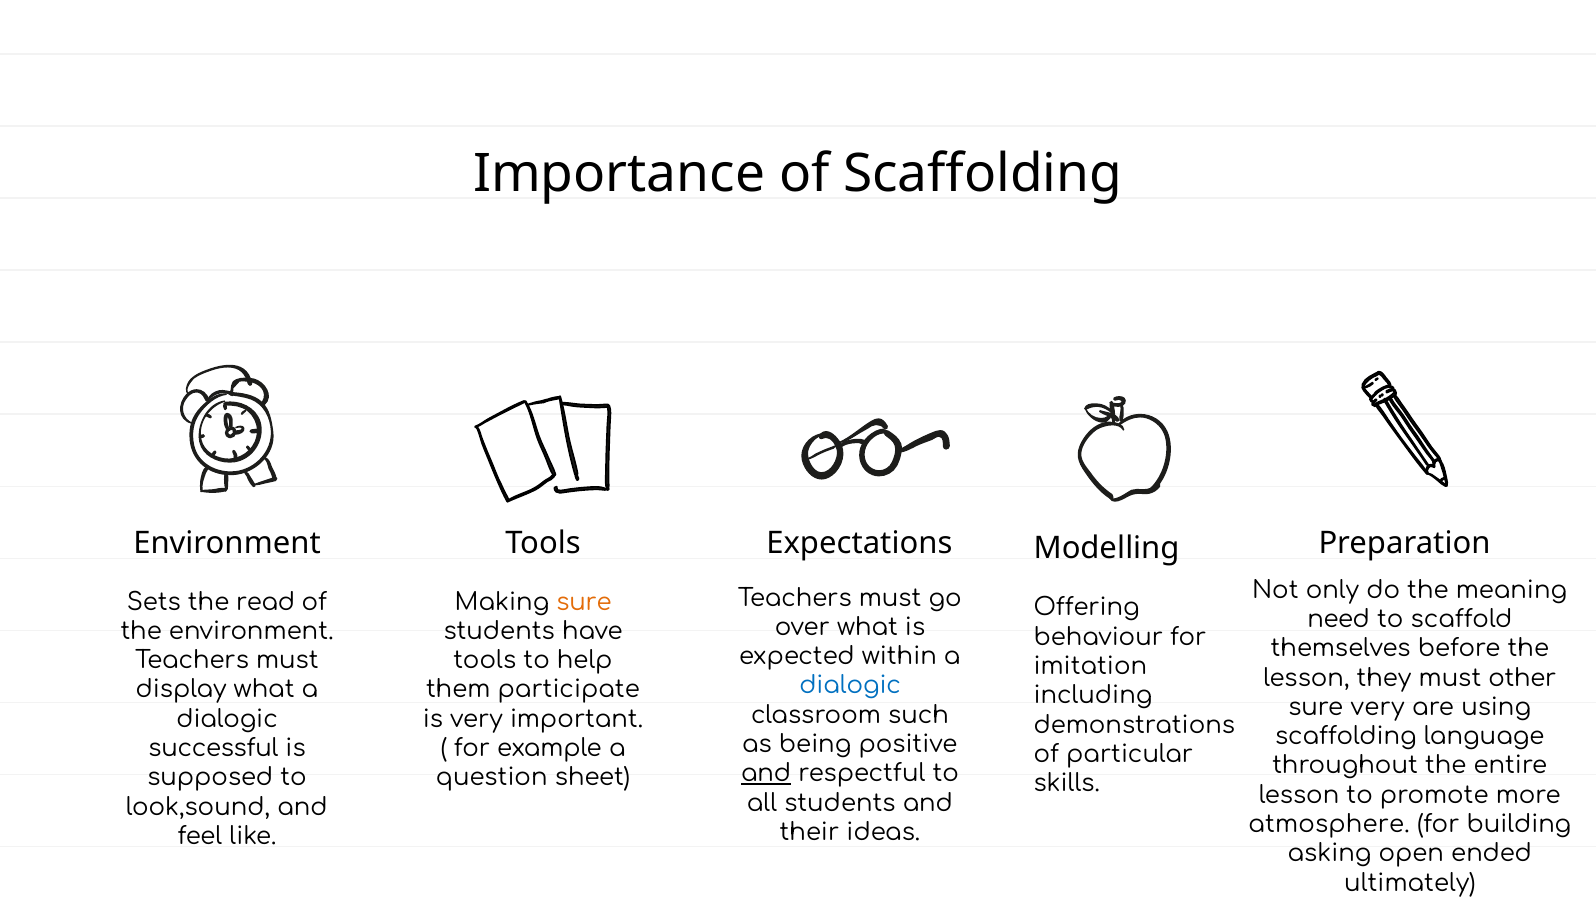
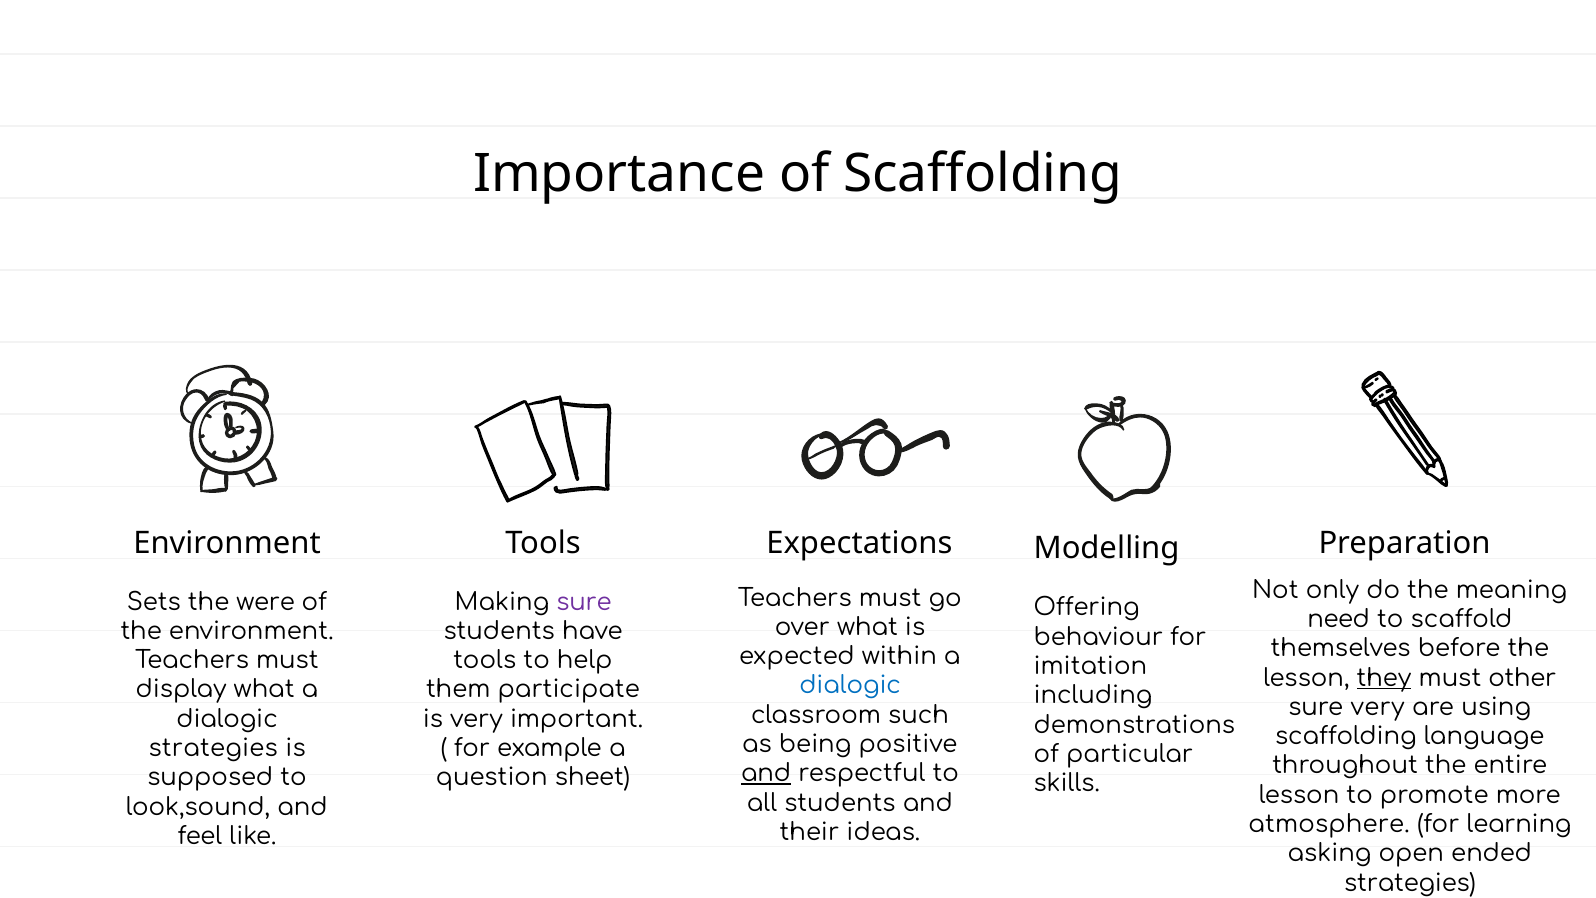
read: read -> were (266, 602)
sure colour: orange -> purple (584, 602)
they underline: none -> present (1384, 678)
successful: successful -> strategies (213, 748)
building: building -> learning (1519, 824)
ultimately: ultimately -> strategies (1410, 883)
